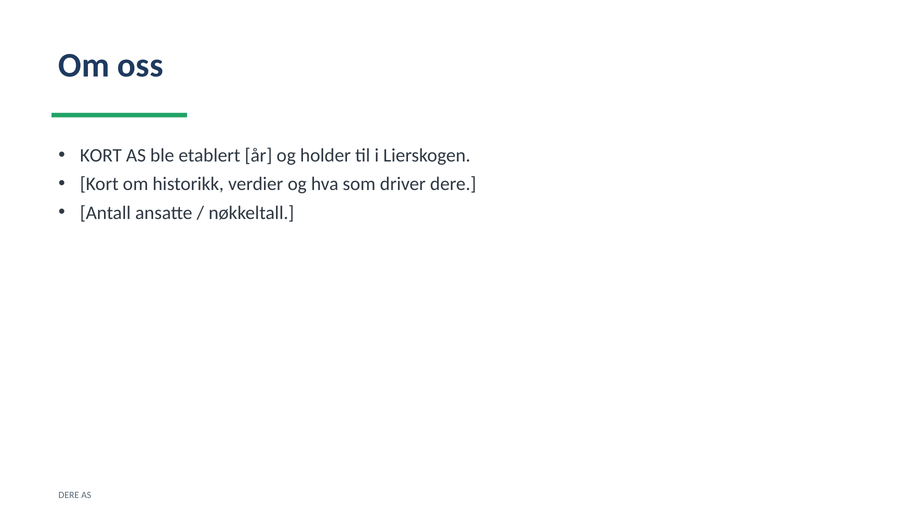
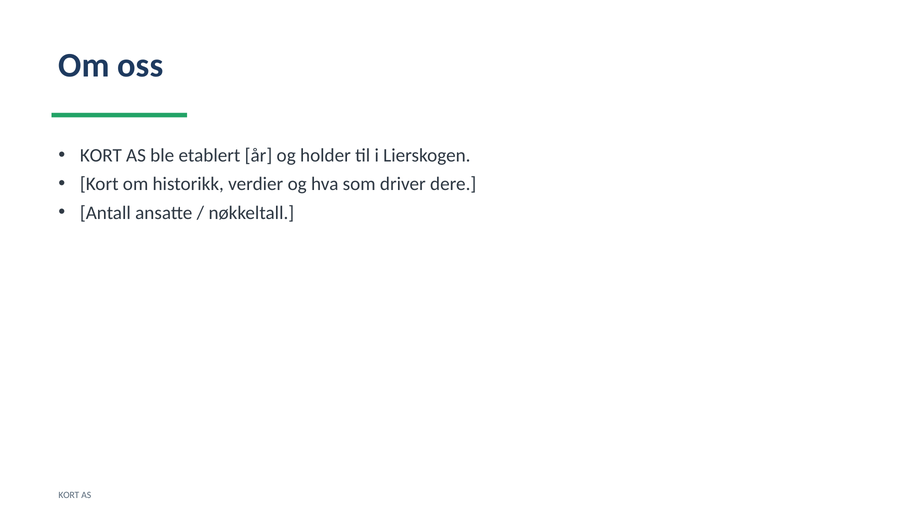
DERE: DERE -> KORT (69, 495)
